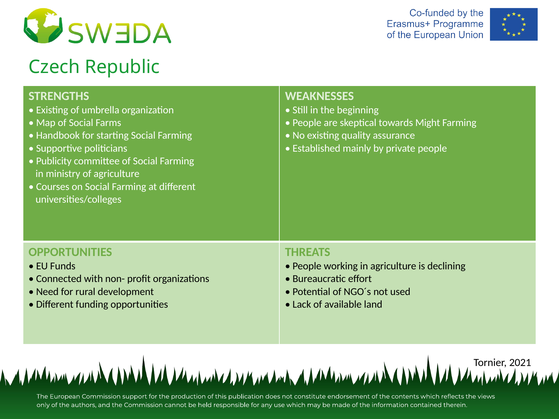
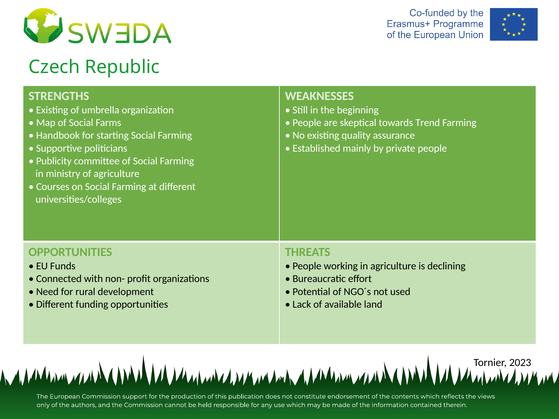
Might: Might -> Trend (428, 123)
2021: 2021 -> 2023 (520, 363)
